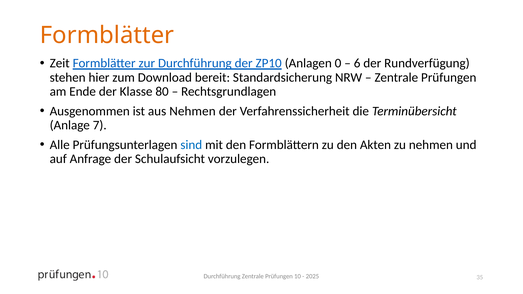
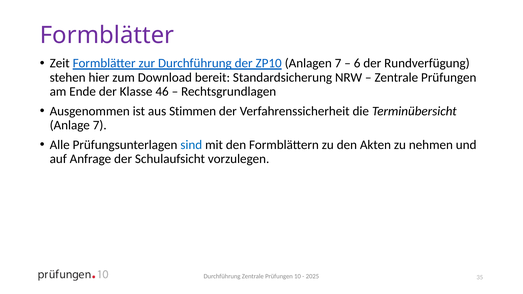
Formblätter colour: orange -> purple (107, 35)
Anlagen 0: 0 -> 7 (338, 63)
80: 80 -> 46 (162, 92)
aus Nehmen: Nehmen -> Stimmen (193, 111)
